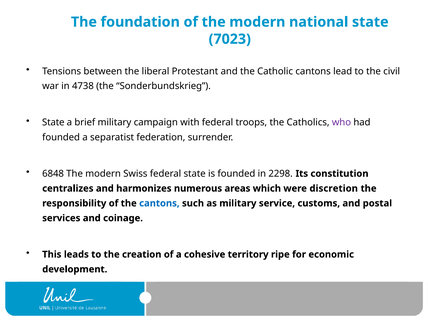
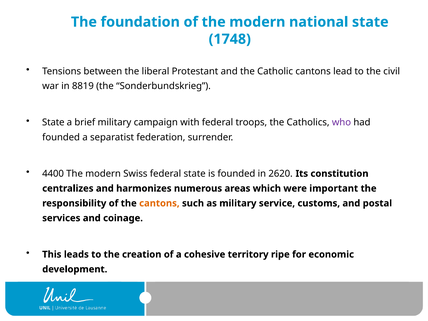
7023: 7023 -> 1748 (230, 39)
4738: 4738 -> 8819 (83, 86)
6848: 6848 -> 4400 (53, 174)
2298: 2298 -> 2620 (281, 174)
discretion: discretion -> important (334, 188)
cantons colour: blue -> orange (159, 203)
